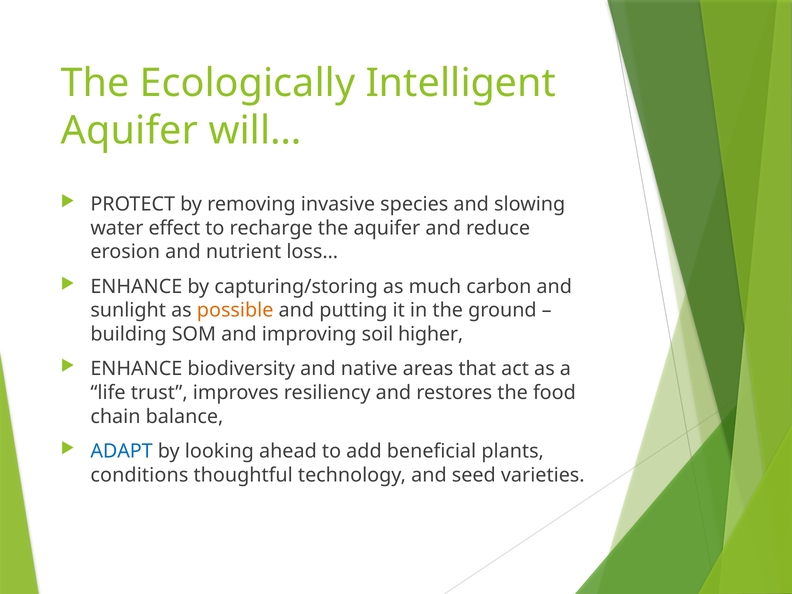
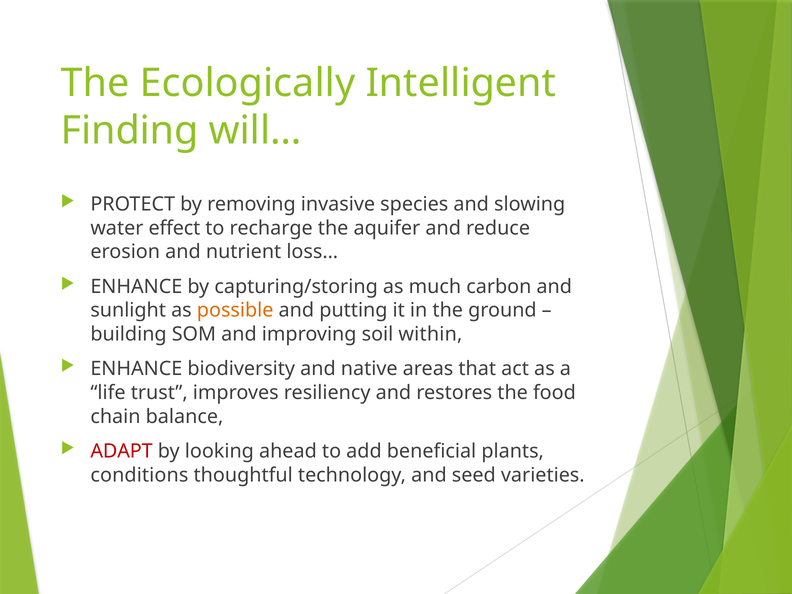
Aquifer: Aquifer -> Finding (130, 131)
higher: higher -> within (430, 334)
ADAPT colour: blue -> red (122, 451)
